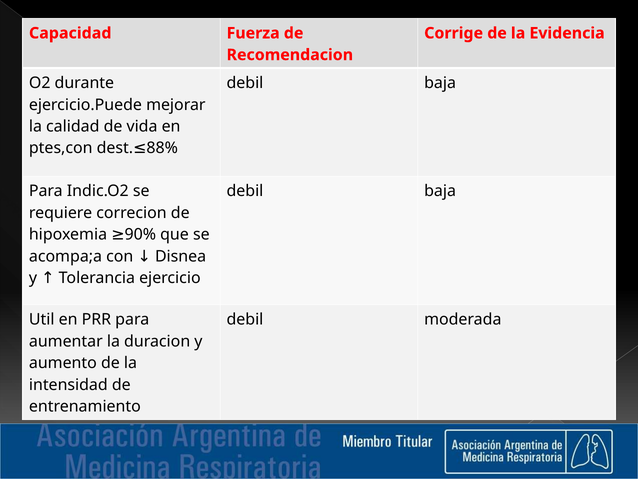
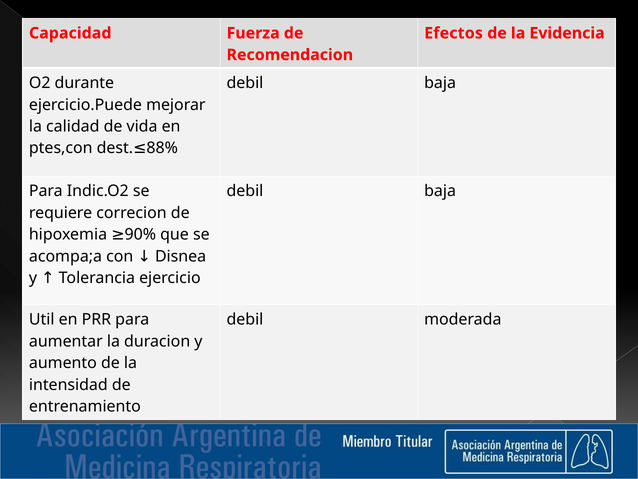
Corrige: Corrige -> Efectos (454, 33)
